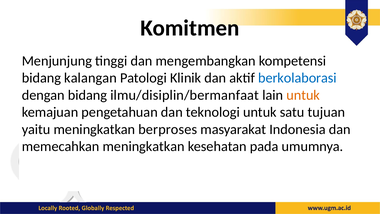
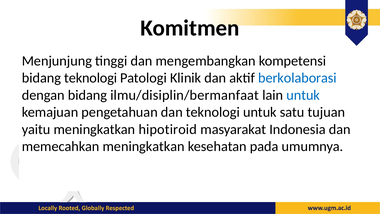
bidang kalangan: kalangan -> teknologi (91, 78)
untuk colour: orange -> blue (303, 95)
berproses: berproses -> hipotiroid (168, 129)
